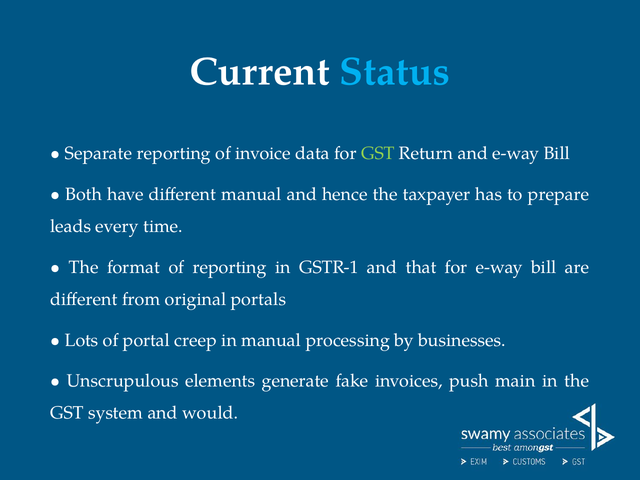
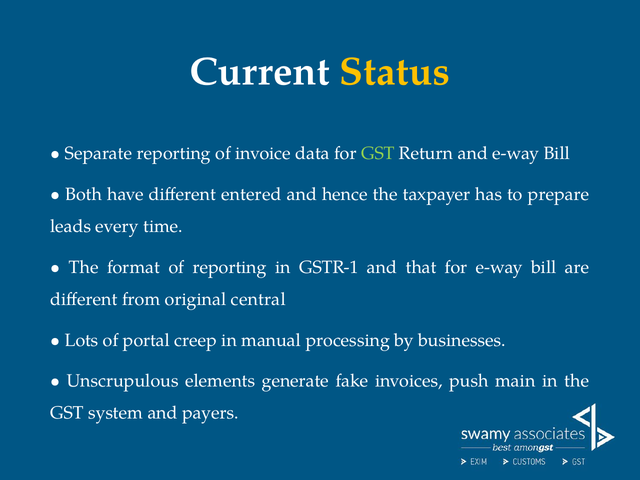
Status colour: light blue -> yellow (395, 72)
different manual: manual -> entered (251, 194)
portals: portals -> central (258, 299)
would: would -> payers (210, 413)
